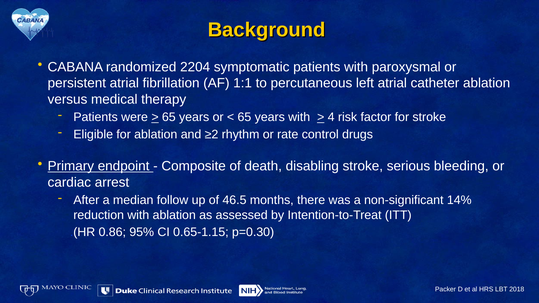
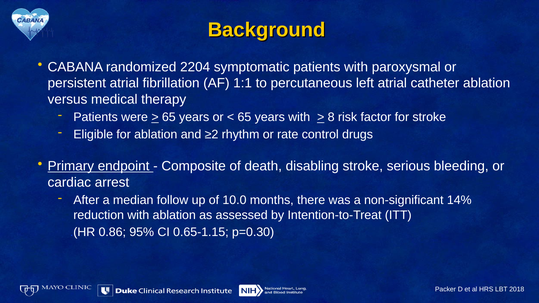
4: 4 -> 8 (331, 117)
46.5: 46.5 -> 10.0 (234, 200)
